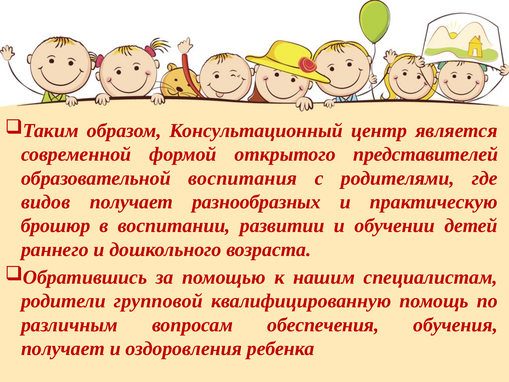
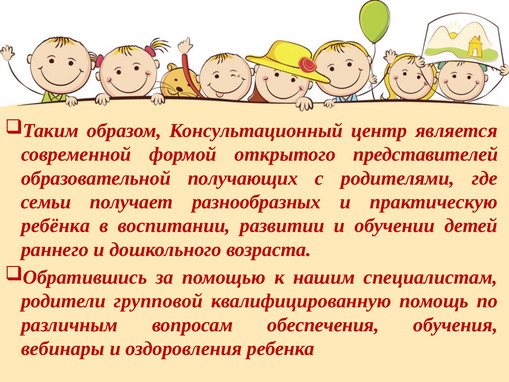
воспитания: воспитания -> получающих (243, 178)
видов: видов -> семьи (46, 202)
брошюр: брошюр -> ребёнка (55, 226)
получает: получает -> вебинары (63, 348)
